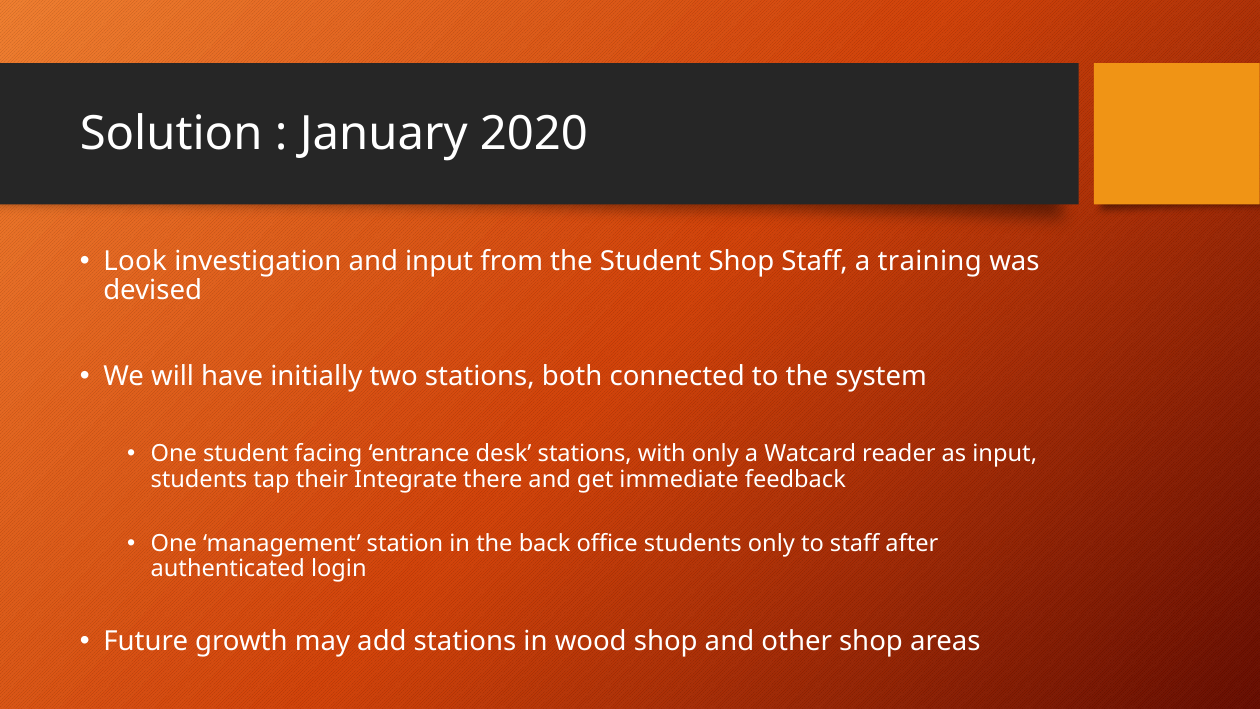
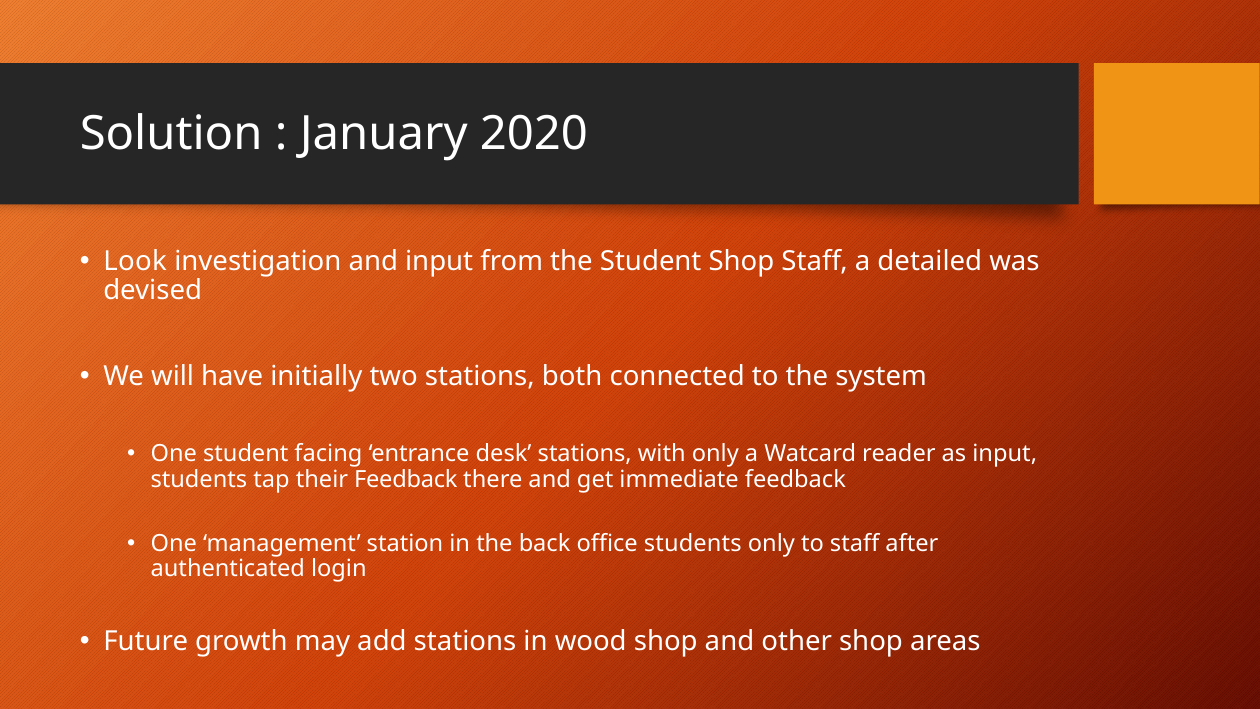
training: training -> detailed (930, 261)
their Integrate: Integrate -> Feedback (406, 479)
